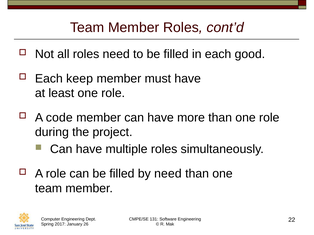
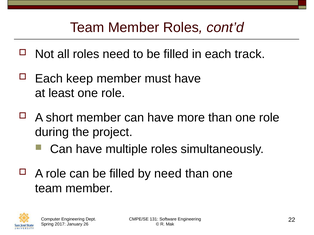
good: good -> track (250, 54)
code: code -> short (59, 118)
